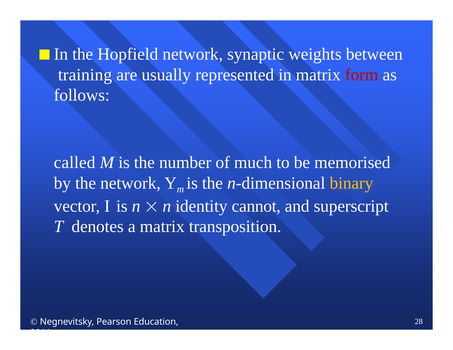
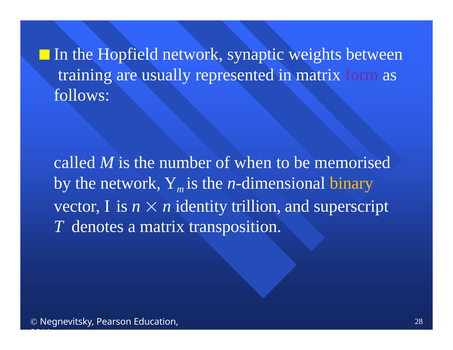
form colour: red -> purple (362, 75)
much: much -> when (253, 163)
cannot: cannot -> trillion (256, 206)
